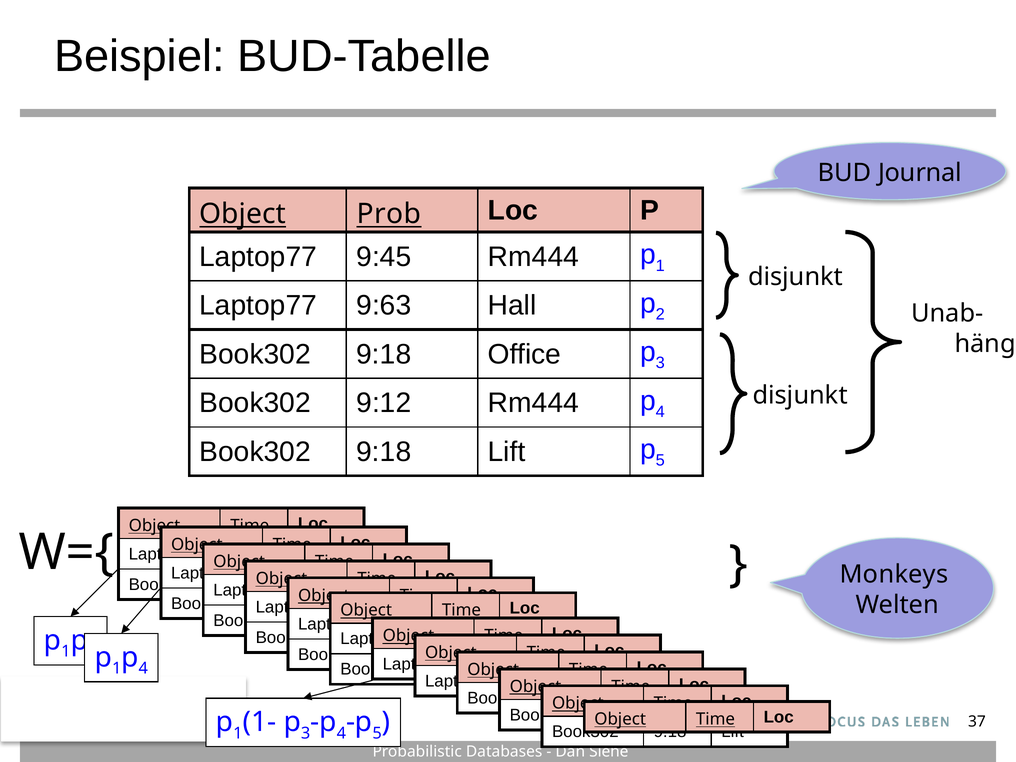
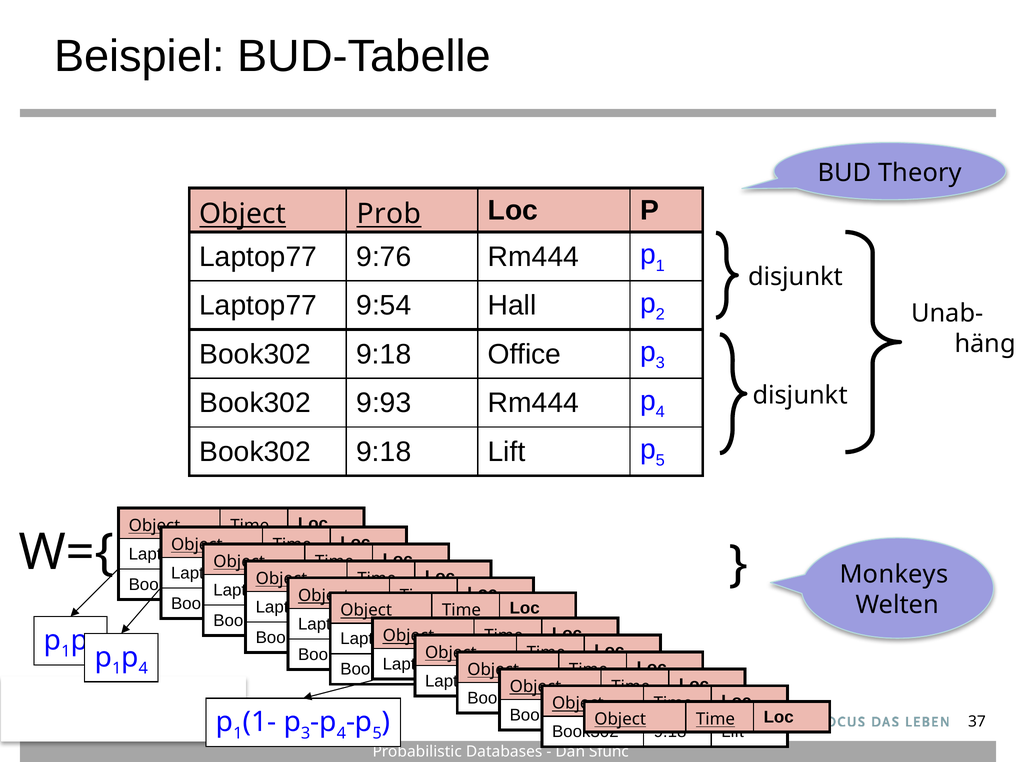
Journal: Journal -> Theory (920, 173)
9:45: 9:45 -> 9:76 (384, 257)
9:63: 9:63 -> 9:54 (384, 306)
9:12: 9:12 -> 9:93 (384, 403)
Siehe: Siehe -> Sfunc (609, 752)
